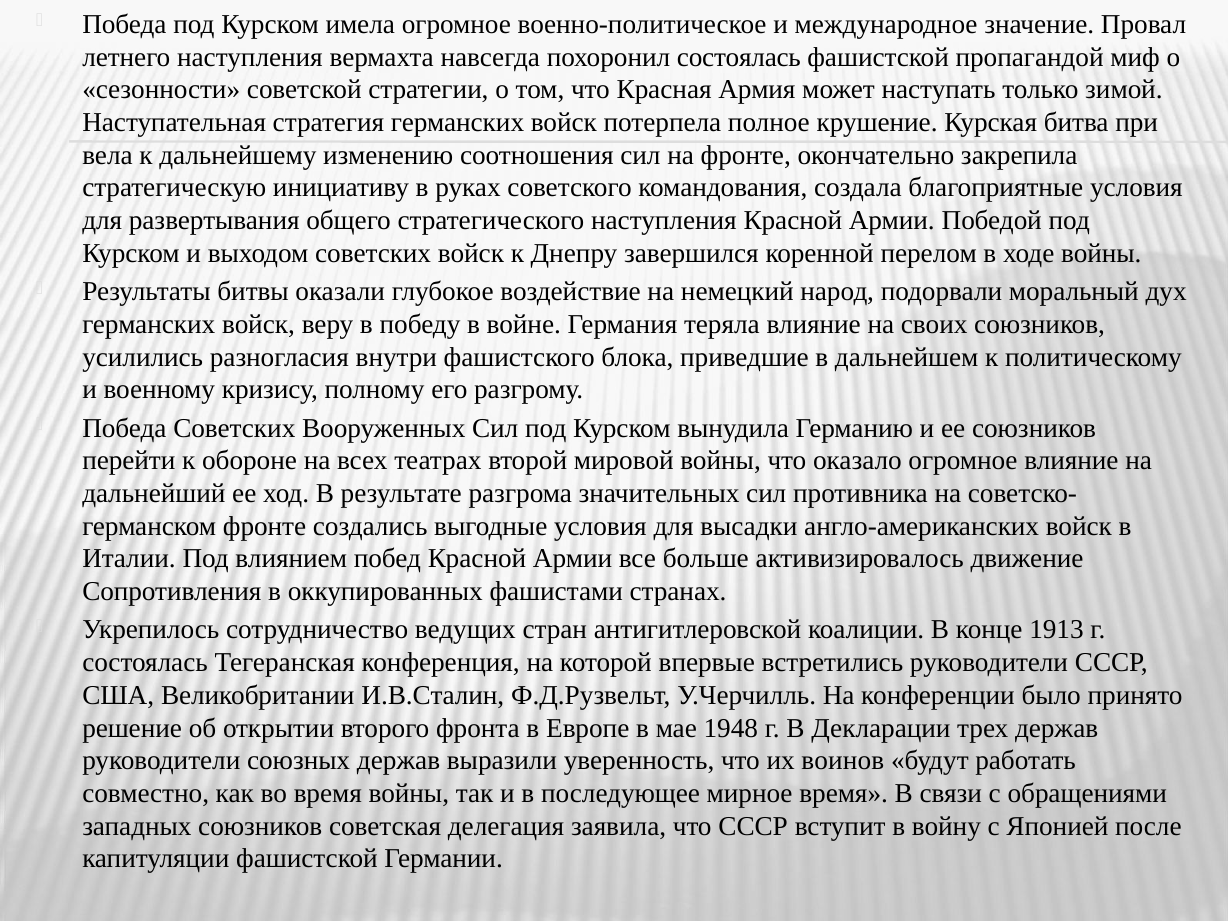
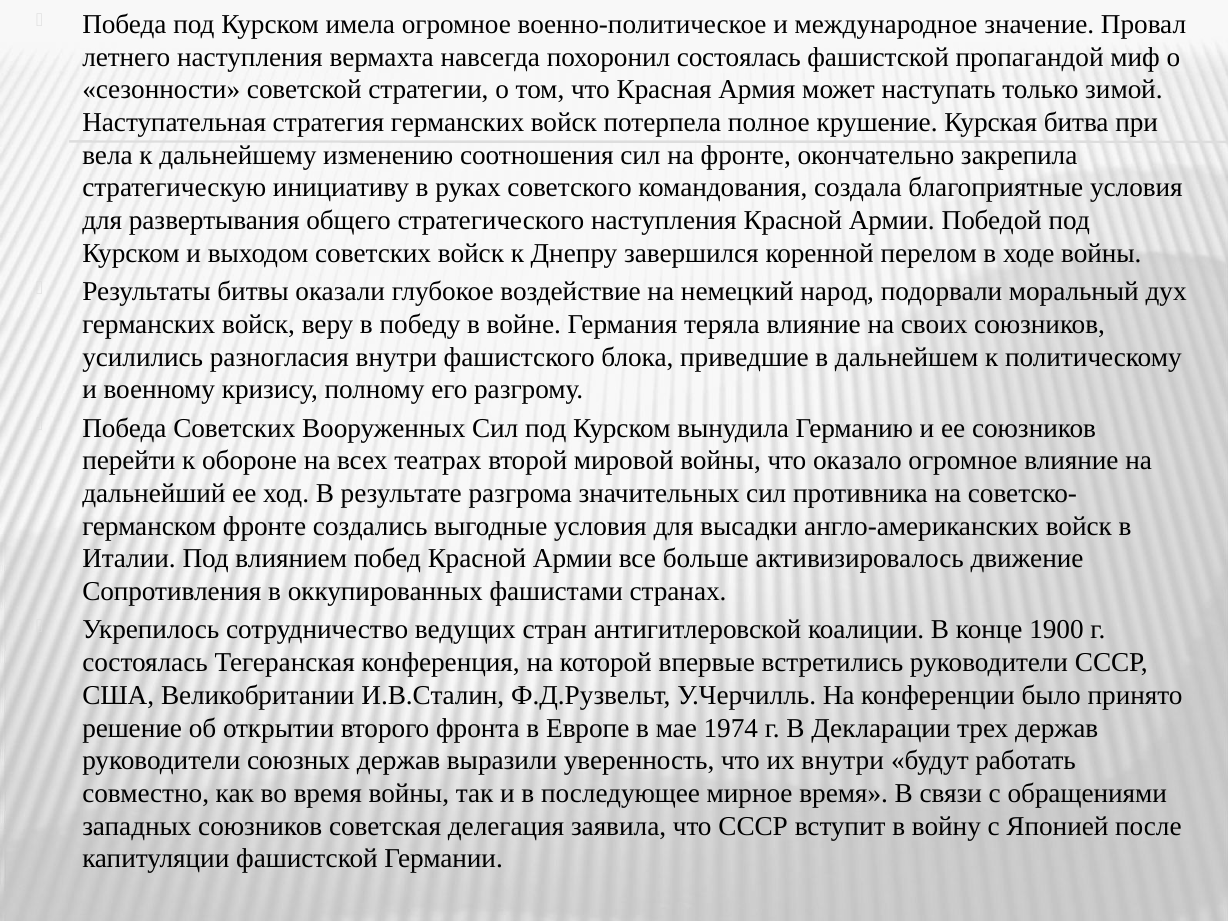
1913: 1913 -> 1900 (1056, 630)
1948: 1948 -> 1974 (731, 728)
их воинов: воинов -> внутри (843, 761)
